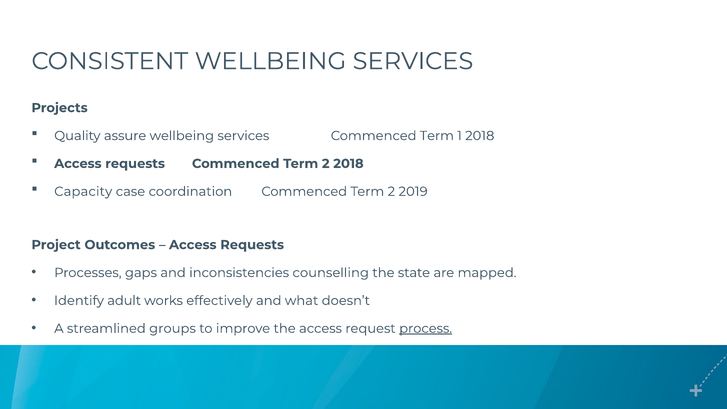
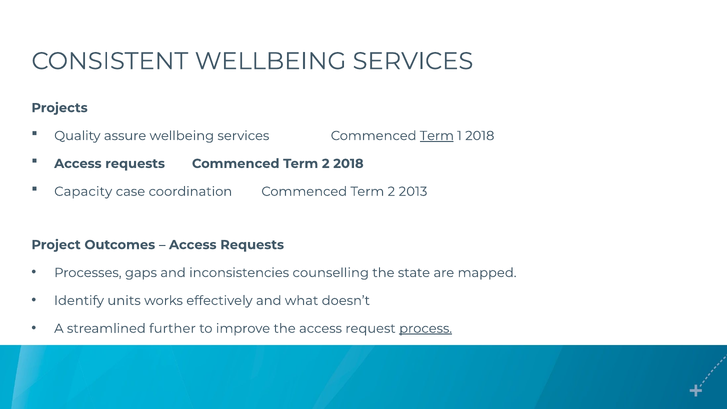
Term underline: none -> present (437, 136)
2019: 2019 -> 2013 (413, 191)
adult: adult -> units (124, 301)
groups: groups -> further (172, 328)
